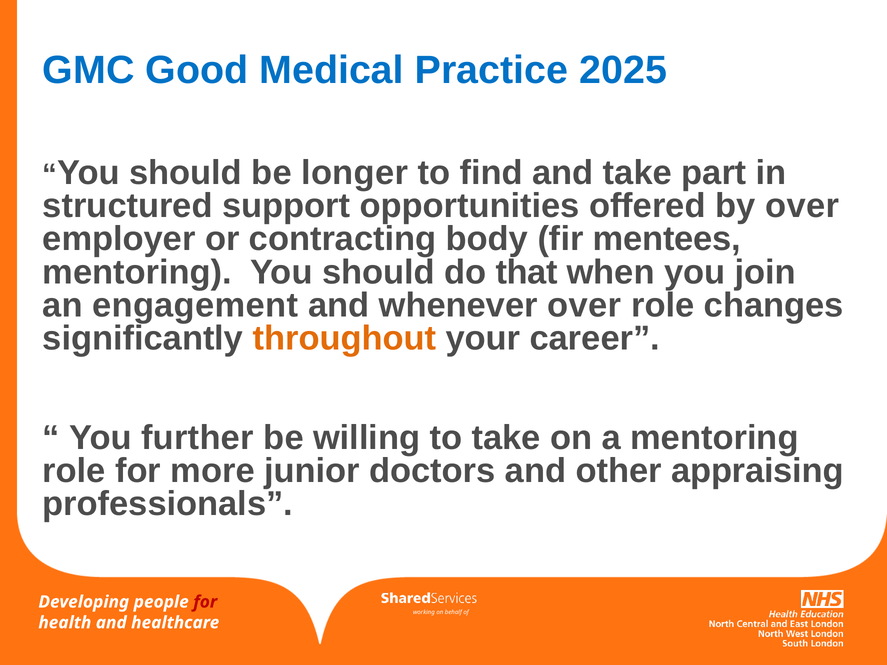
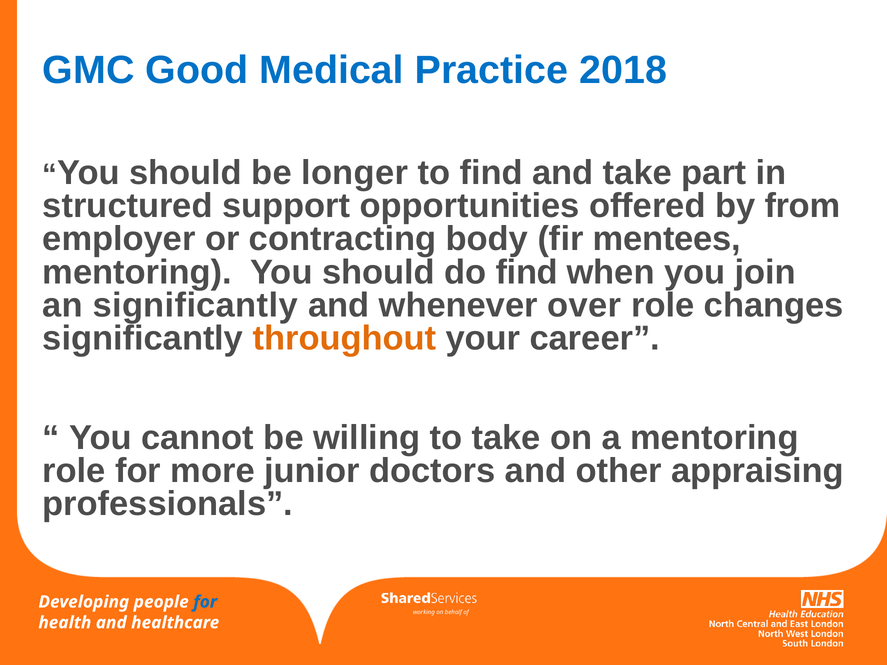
2025: 2025 -> 2018 (623, 70)
by over: over -> from (802, 206)
do that: that -> find (527, 272)
an engagement: engagement -> significantly (195, 305)
further: further -> cannot (198, 438)
for colour: red -> blue (205, 602)
